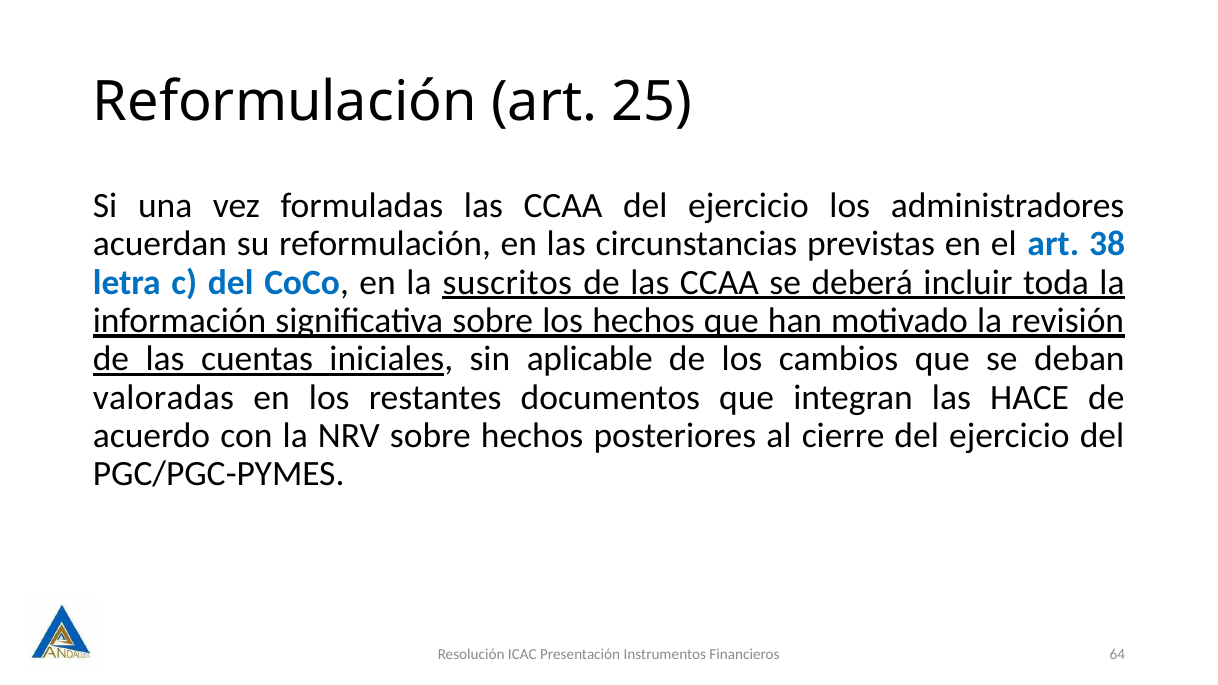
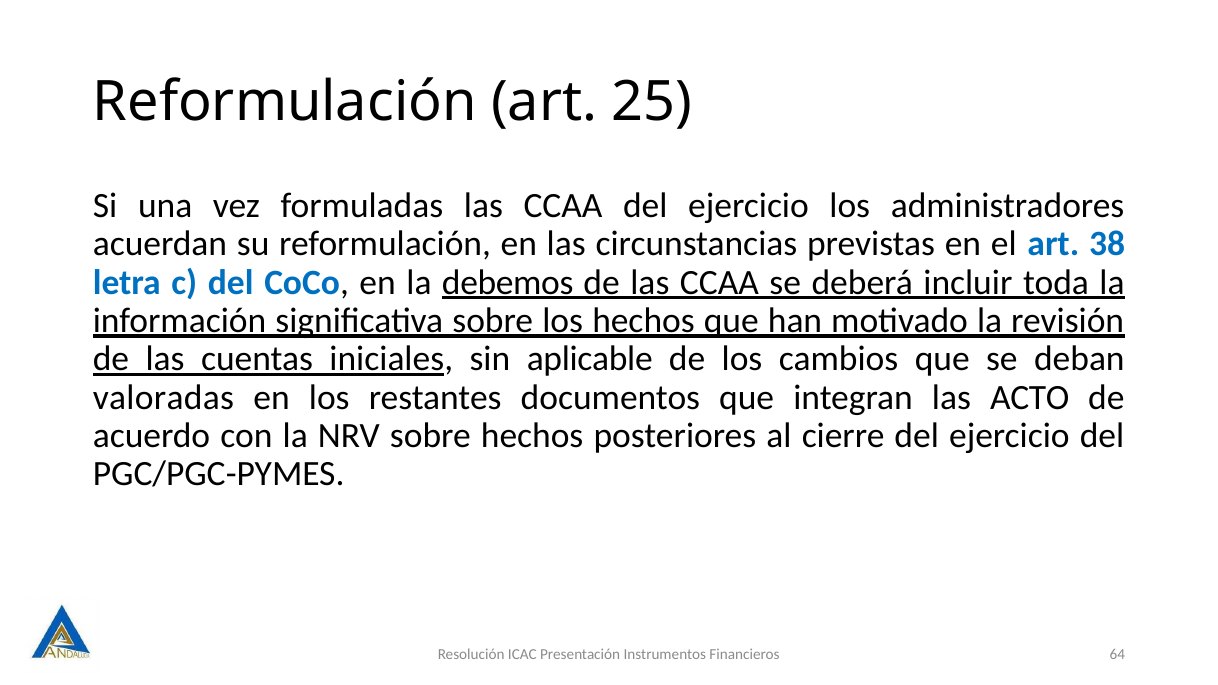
suscritos: suscritos -> debemos (508, 282)
HACE: HACE -> ACTO (1030, 397)
